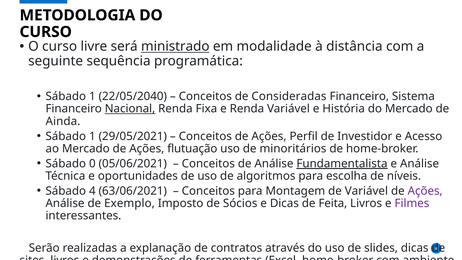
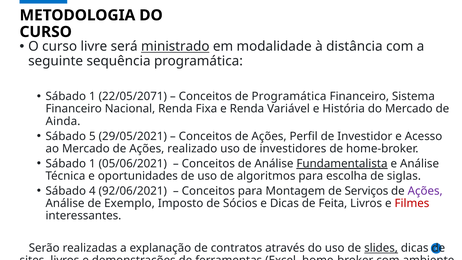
22/05/2040: 22/05/2040 -> 22/05/2071 (133, 96)
de Consideradas: Consideradas -> Programática (289, 96)
Nacional underline: present -> none (130, 109)
1: 1 -> 5 (92, 136)
flutuação: flutuação -> realizado (192, 149)
minoritários: minoritários -> investidores (293, 149)
0: 0 -> 1 (92, 163)
níveis: níveis -> siglas (404, 176)
63/06/2021: 63/06/2021 -> 92/06/2021 (133, 191)
de Variável: Variável -> Serviços (366, 191)
Filmes colour: purple -> red (412, 203)
slides underline: none -> present (381, 248)
